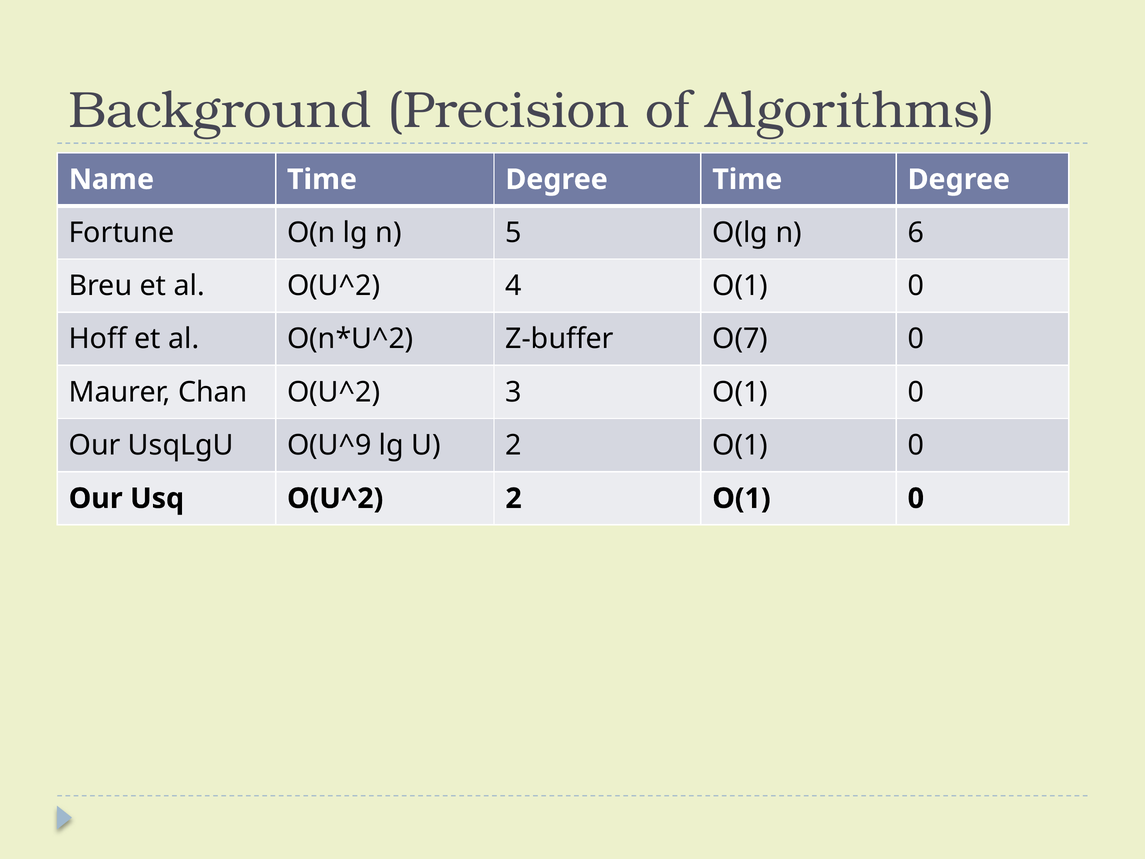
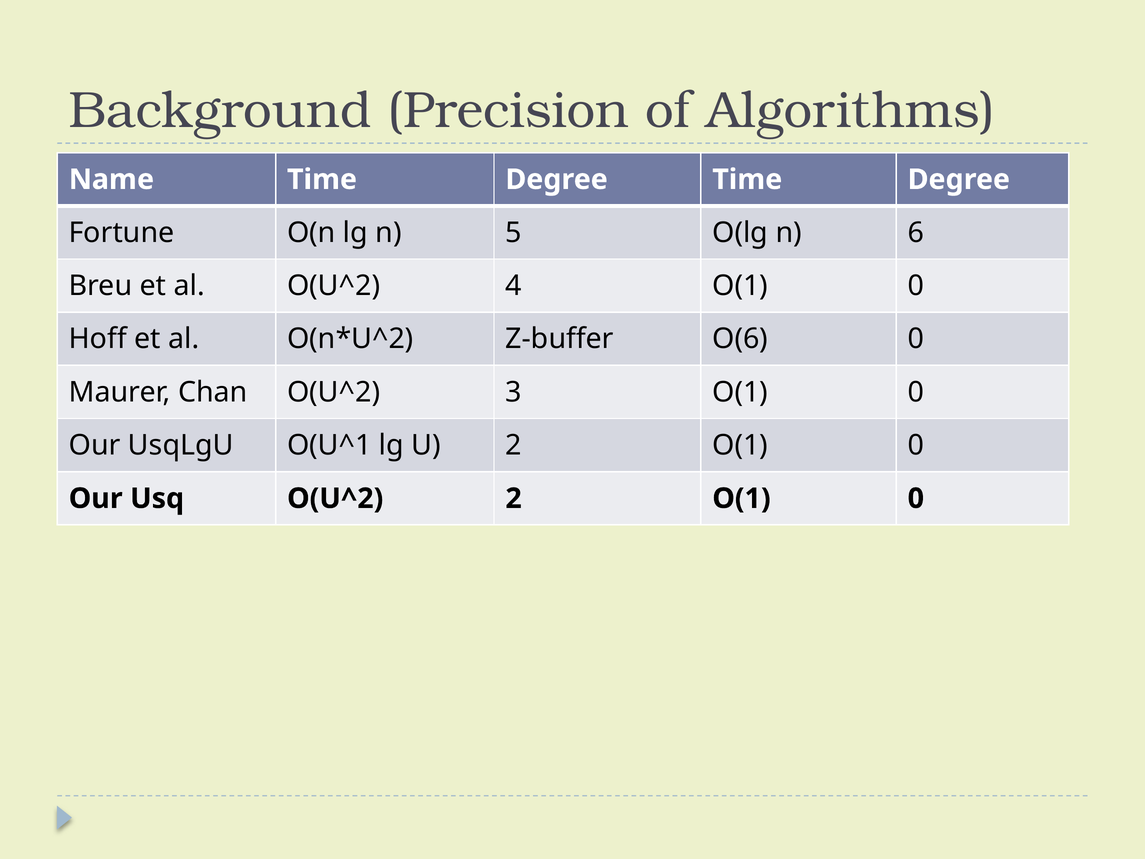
O(7: O(7 -> O(6 (740, 339)
O(U^9: O(U^9 -> O(U^1 (329, 445)
